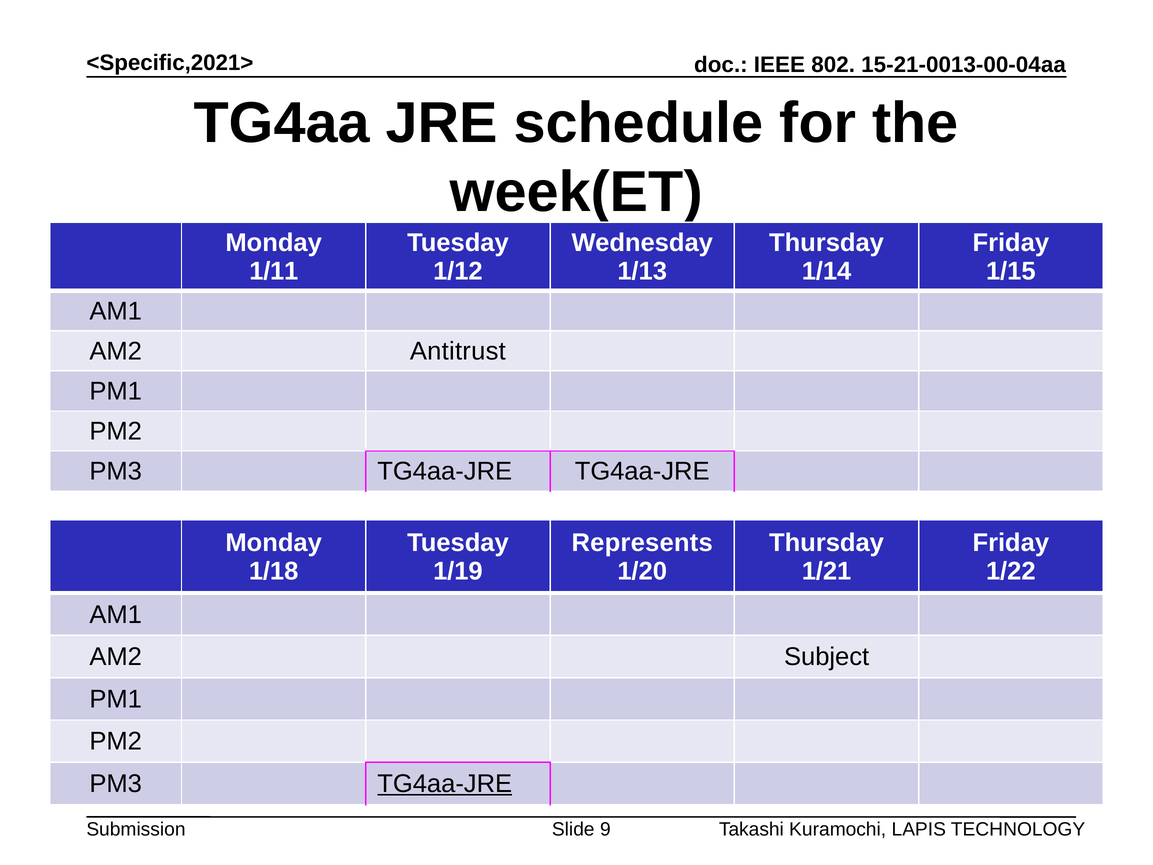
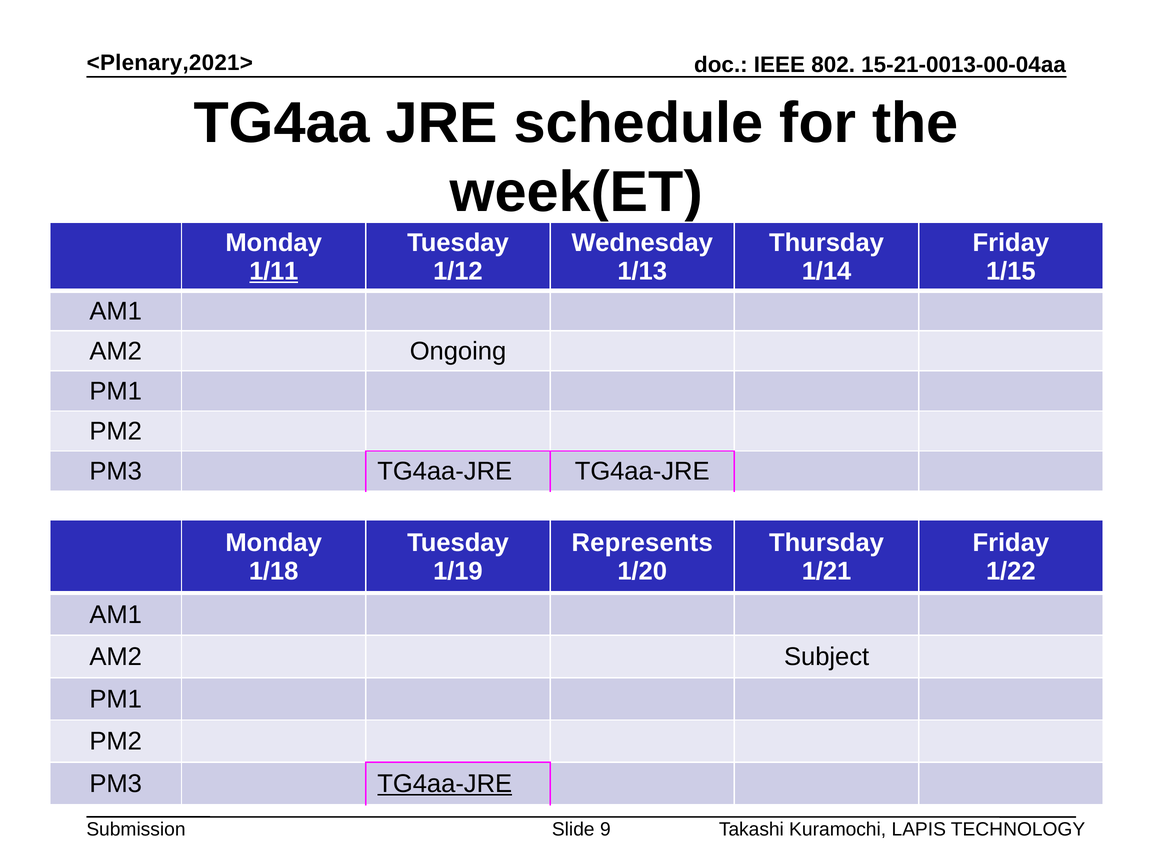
<Specific,2021>: <Specific,2021> -> <Plenary,2021> (170, 63)
1/11 underline: none -> present (274, 271)
Antitrust: Antitrust -> Ongoing (458, 351)
